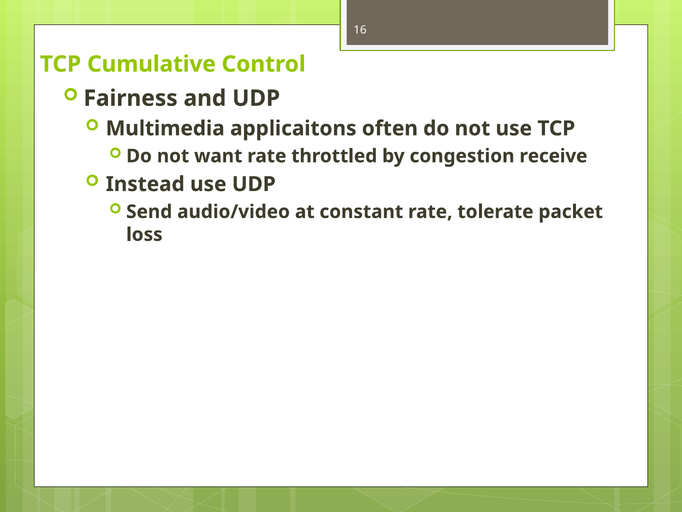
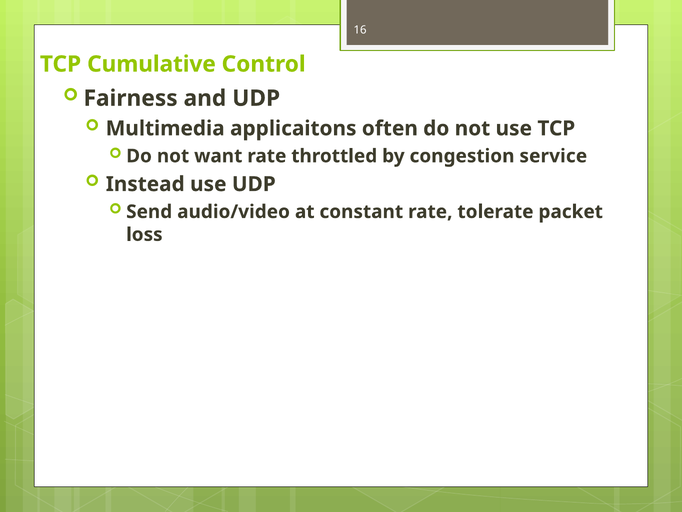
receive: receive -> service (553, 156)
